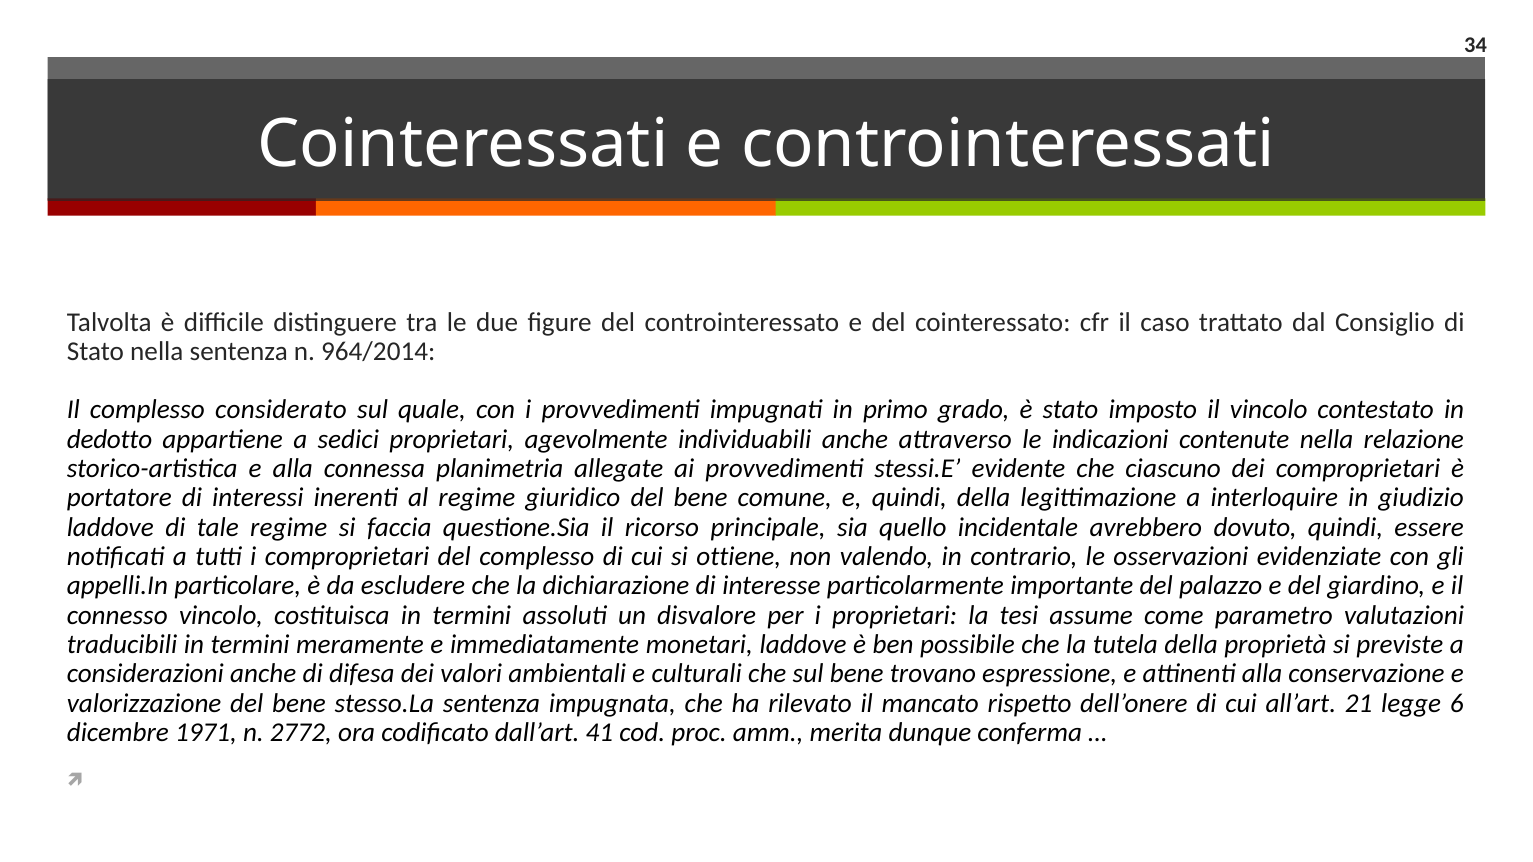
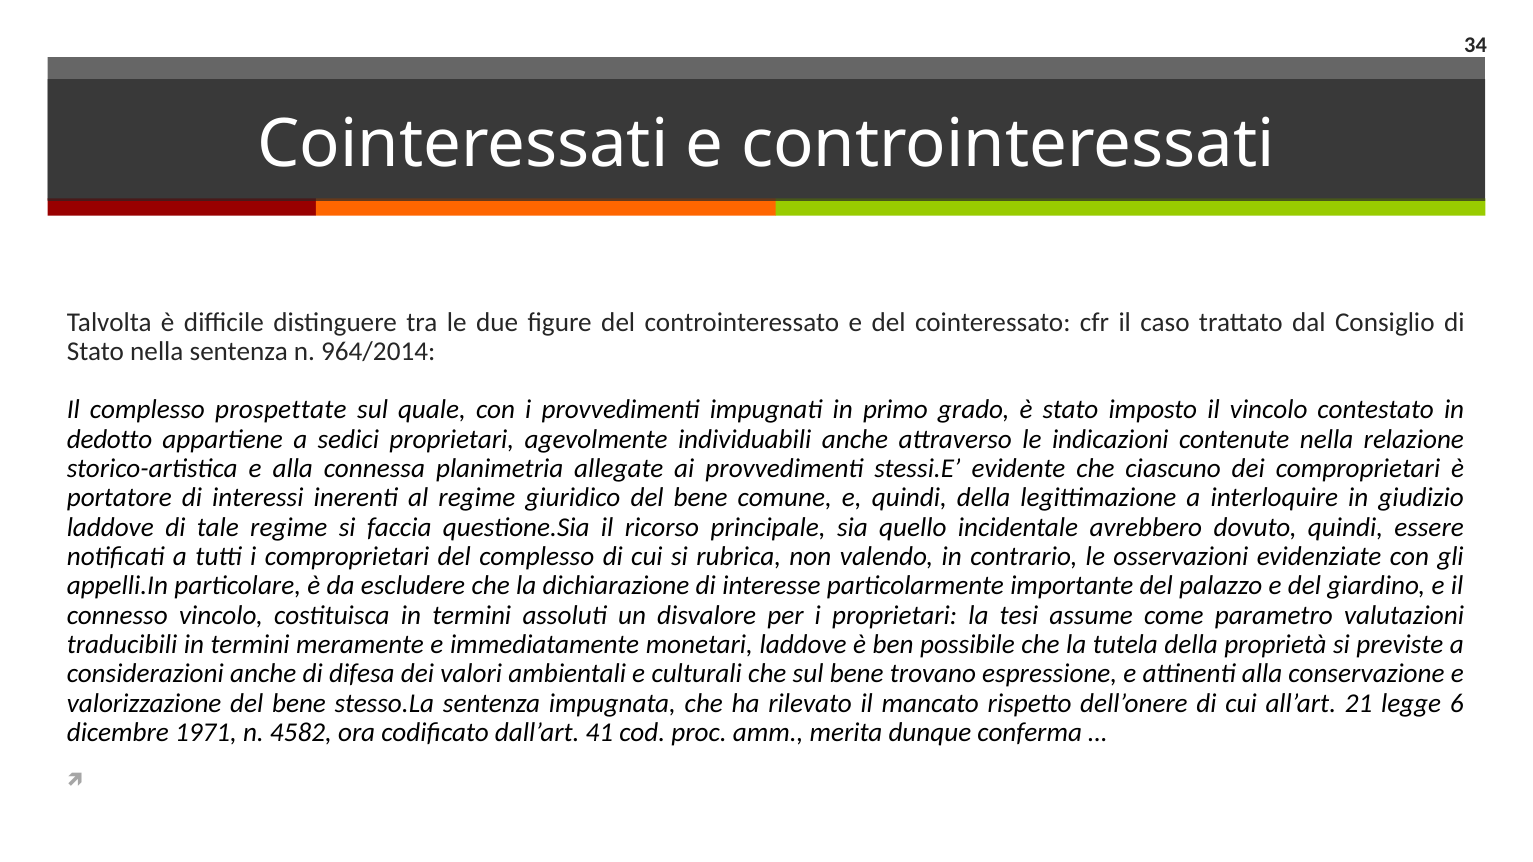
considerato: considerato -> prospettate (281, 410)
ottiene: ottiene -> rubrica (739, 557)
2772: 2772 -> 4582 (301, 733)
